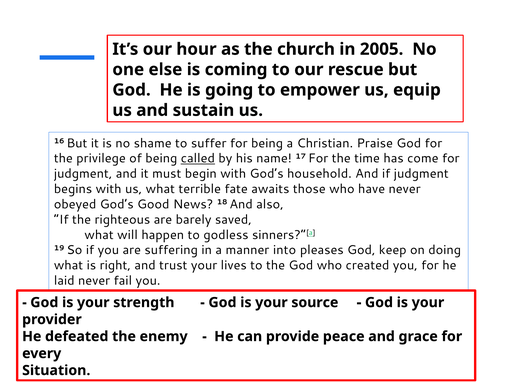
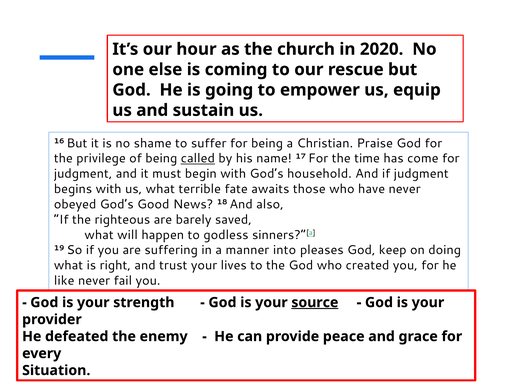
2005: 2005 -> 2020 (382, 49)
laid: laid -> like (64, 281)
source underline: none -> present (315, 302)
